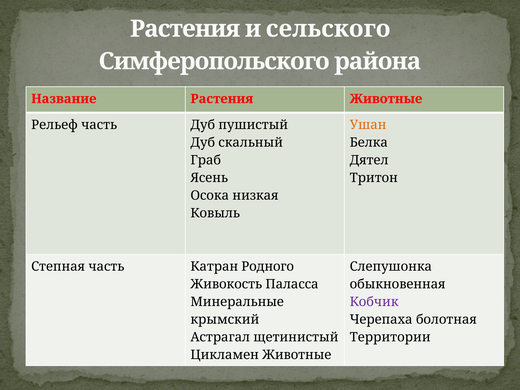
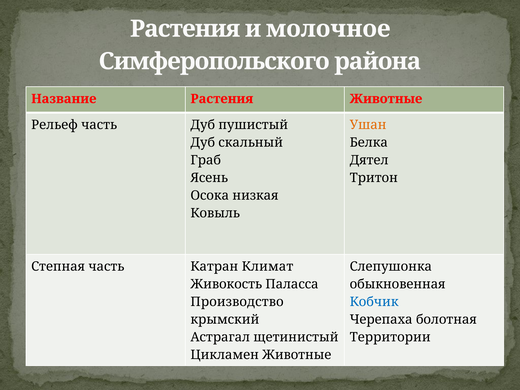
сельского: сельского -> молочное (328, 29)
Родного: Родного -> Климат (268, 266)
Минеральные: Минеральные -> Производство (237, 302)
Кобчик colour: purple -> blue (374, 302)
